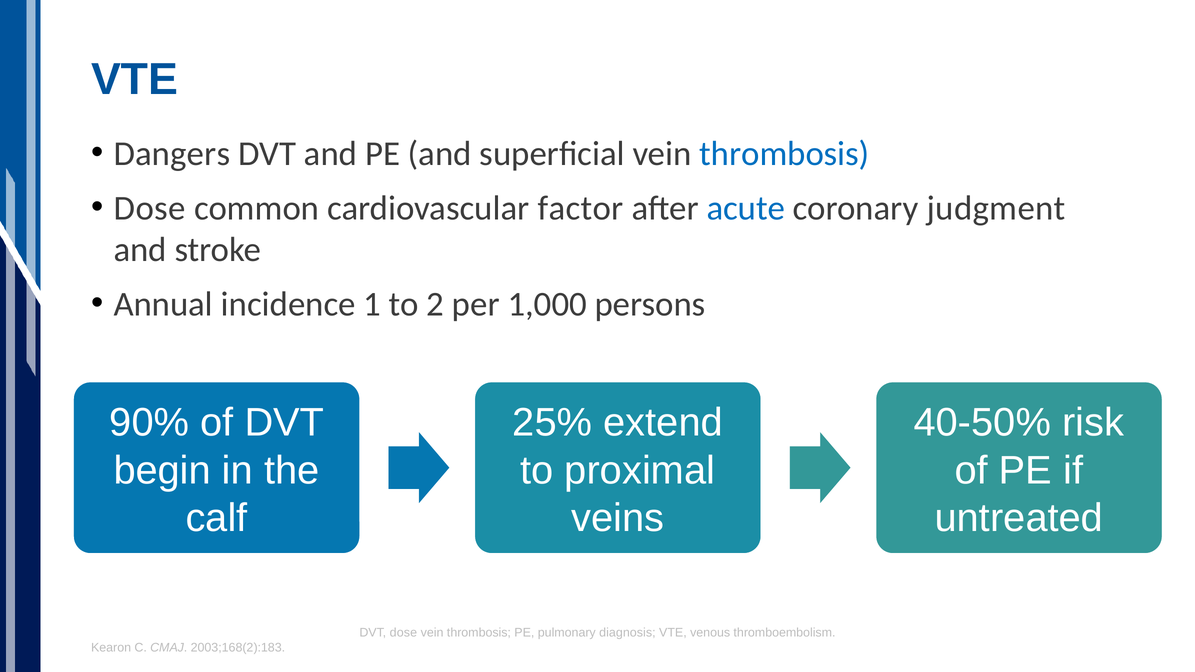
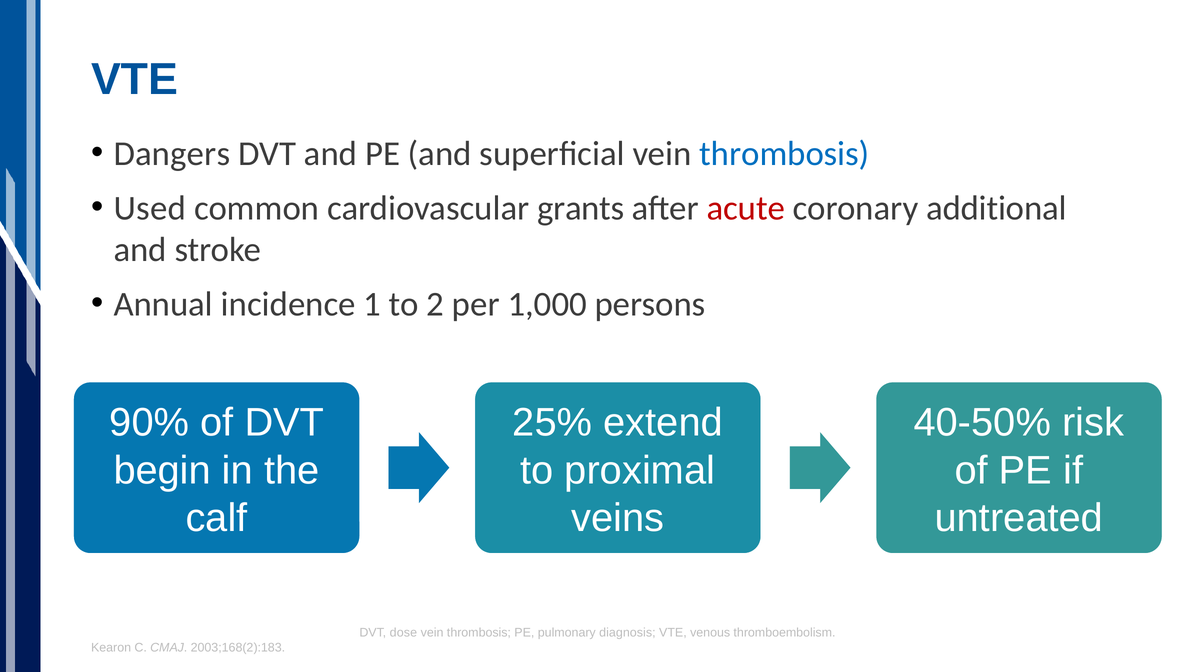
Dose: Dose -> Used (150, 208)
factor: factor -> grants (581, 208)
acute colour: blue -> red (746, 208)
judgment: judgment -> additional (996, 208)
